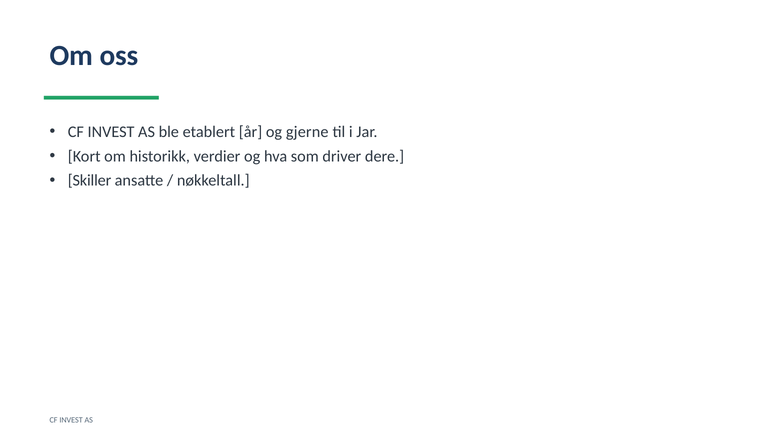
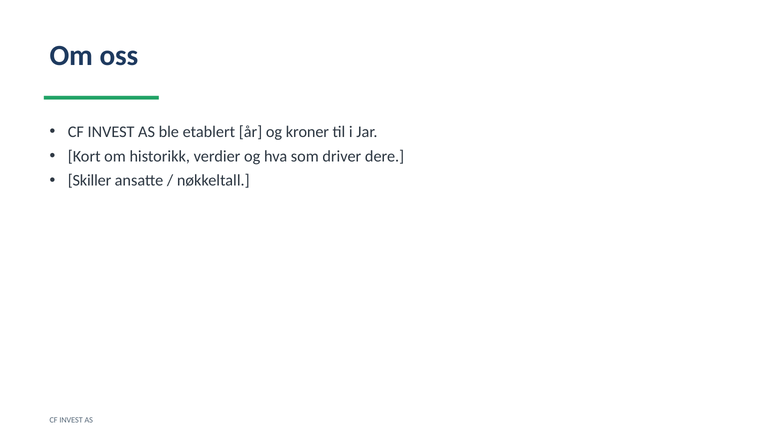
gjerne: gjerne -> kroner (307, 132)
